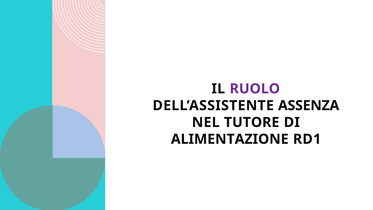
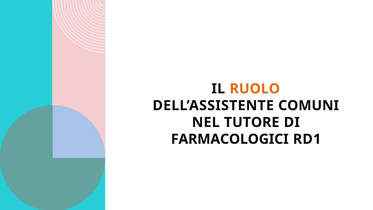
RUOLO colour: purple -> orange (255, 89)
ASSENZA: ASSENZA -> COMUNI (309, 105)
ALIMENTAZIONE: ALIMENTAZIONE -> FARMACOLOGICI (230, 139)
